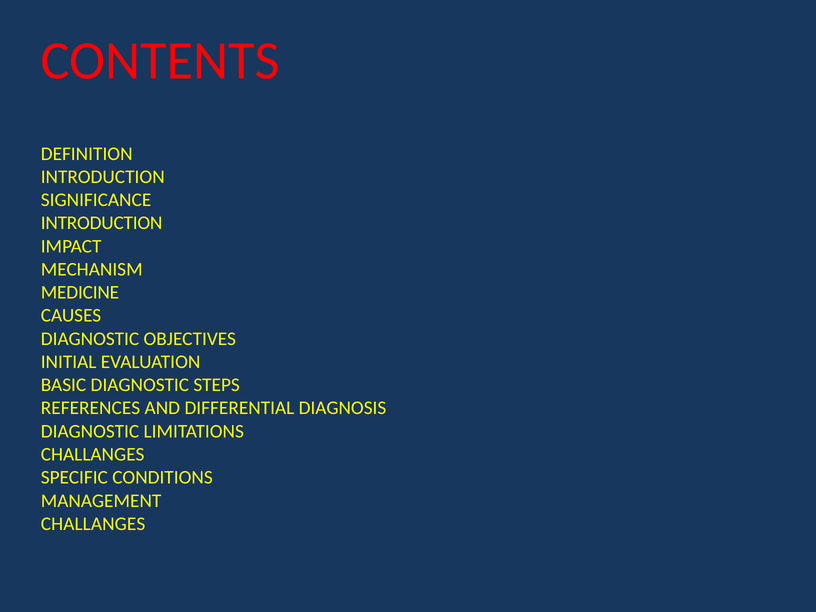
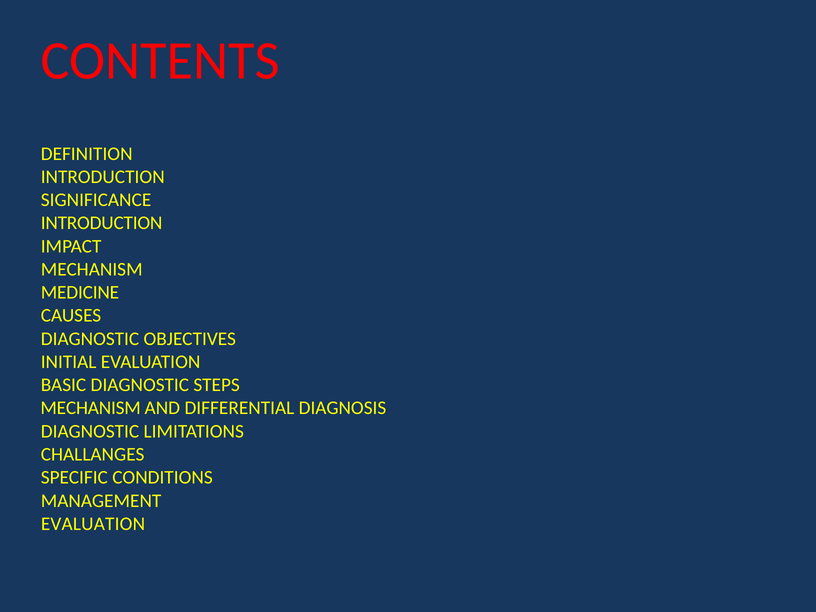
REFERENCES: REFERENCES -> MECHANISM (91, 408)
CHALLANGES: CHALLANGES -> EVALUATION (93, 524)
